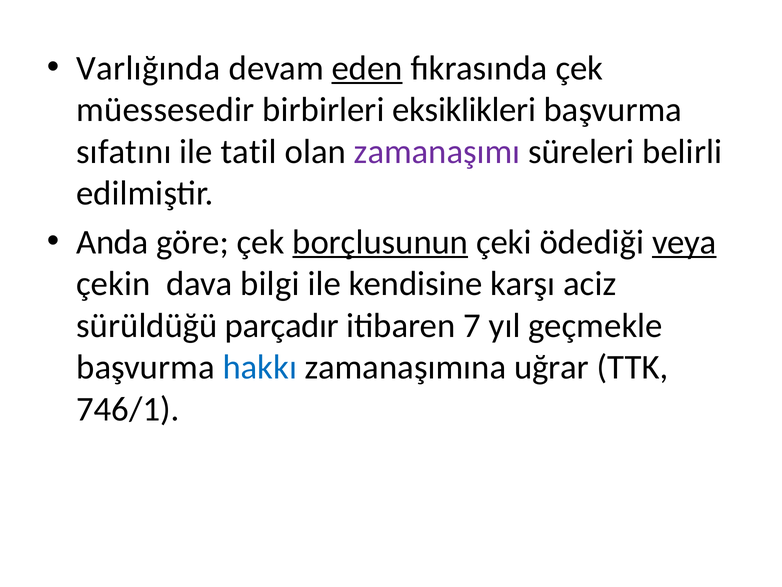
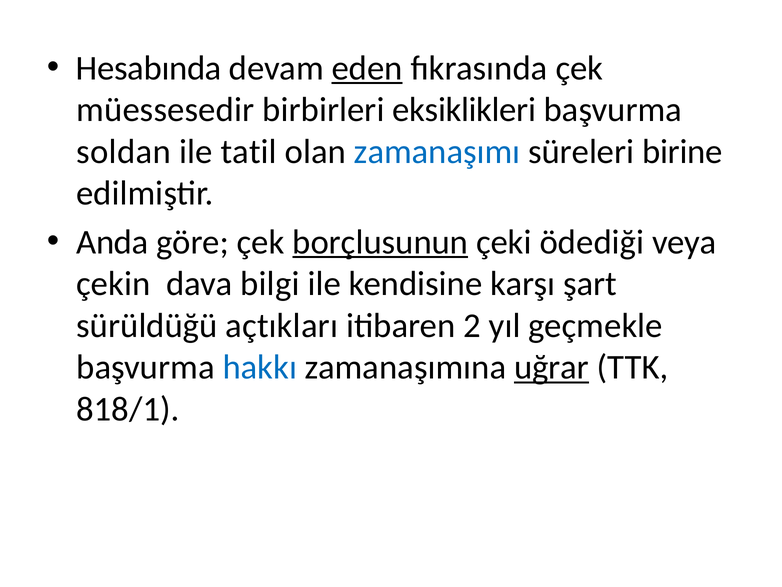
Varlığında: Varlığında -> Hesabında (149, 68)
sıfatını: sıfatını -> soldan (124, 151)
zamanaşımı colour: purple -> blue (437, 151)
belirli: belirli -> birine (682, 151)
veya underline: present -> none (684, 242)
aciz: aciz -> şart (590, 284)
parçadır: parçadır -> açtıkları (282, 325)
7: 7 -> 2 (472, 325)
uğrar underline: none -> present (552, 367)
746/1: 746/1 -> 818/1 (128, 409)
